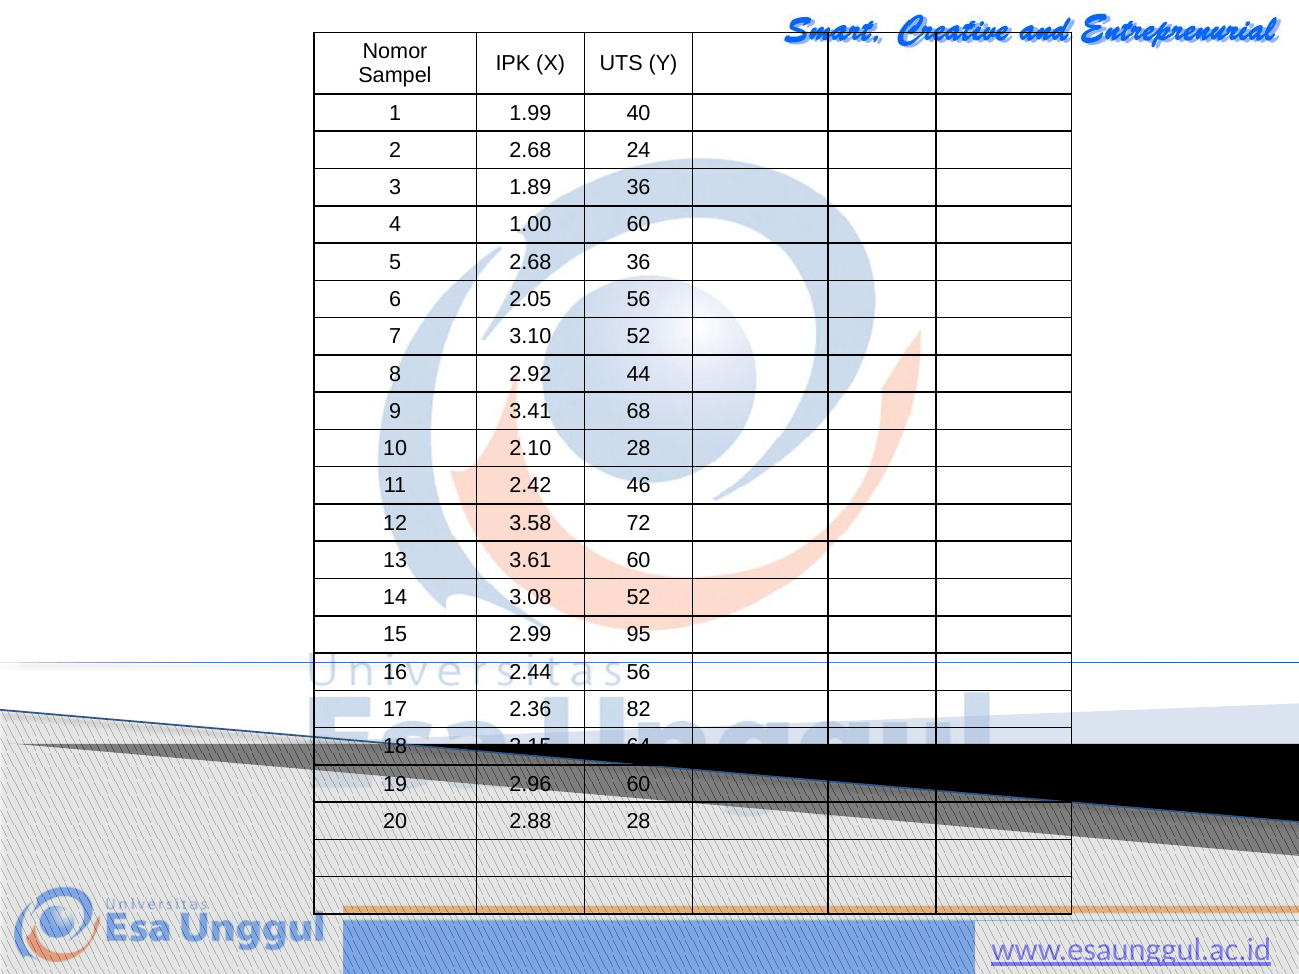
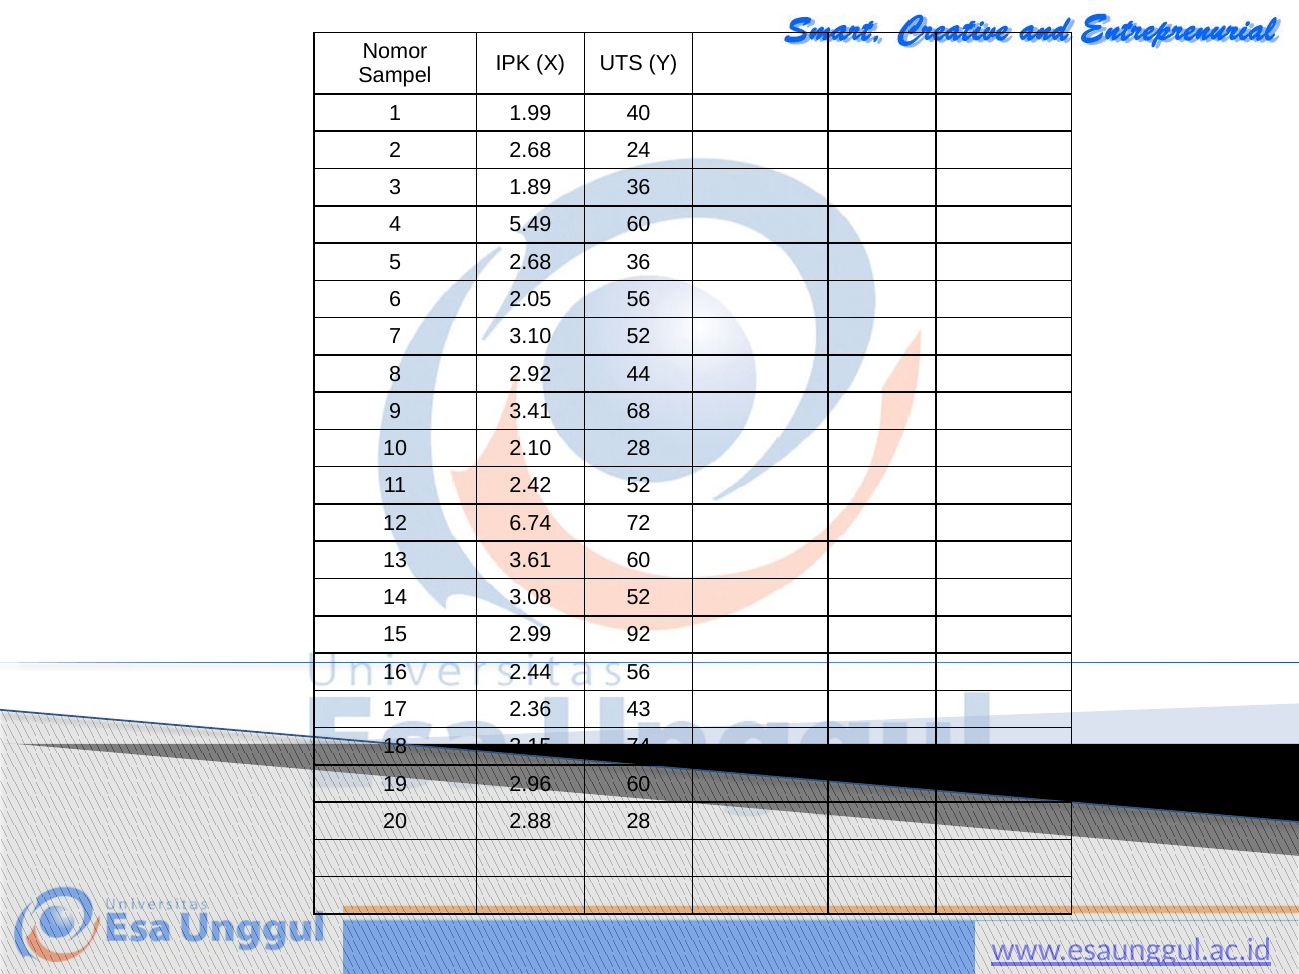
1.00: 1.00 -> 5.49 (530, 225)
2.42 46: 46 -> 52 (639, 486)
3.58: 3.58 -> 6.74 (530, 523)
95: 95 -> 92 (639, 635)
82: 82 -> 43 (639, 710)
64: 64 -> 74 (639, 747)
